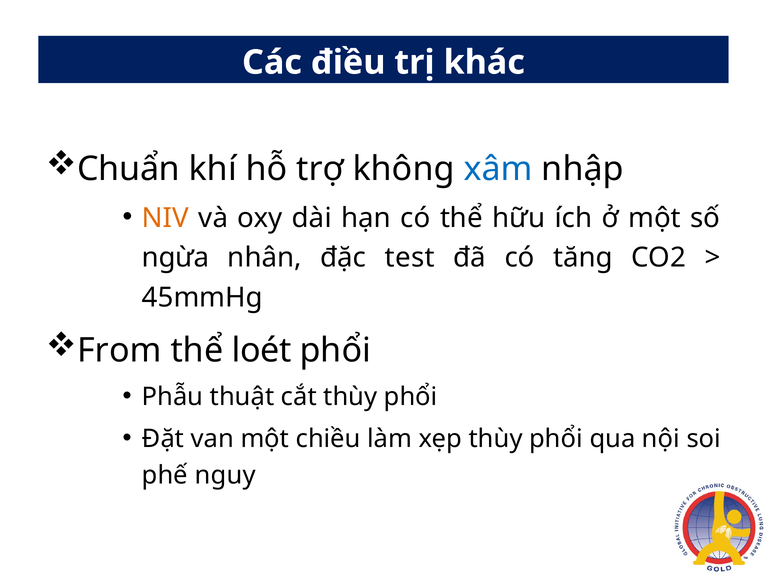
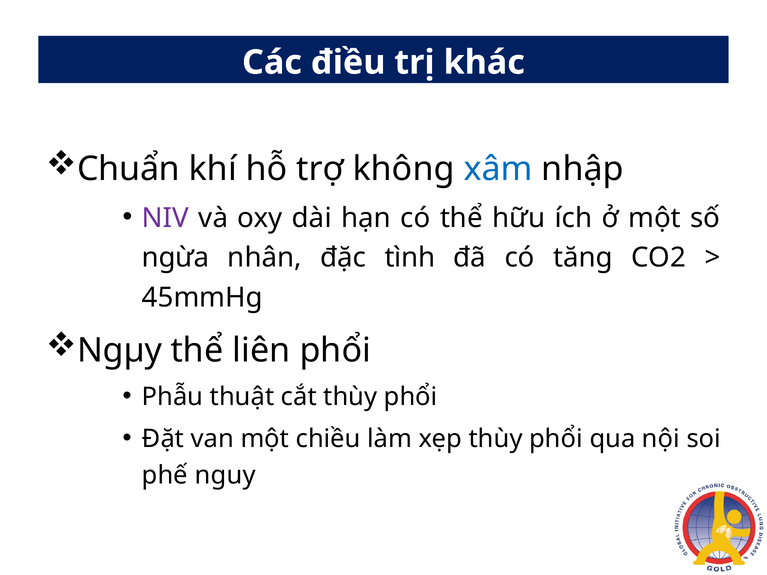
NIV colour: orange -> purple (165, 218)
test: test -> tình (410, 258)
From: From -> Ngµy (120, 350)
loét: loét -> liên (261, 350)
